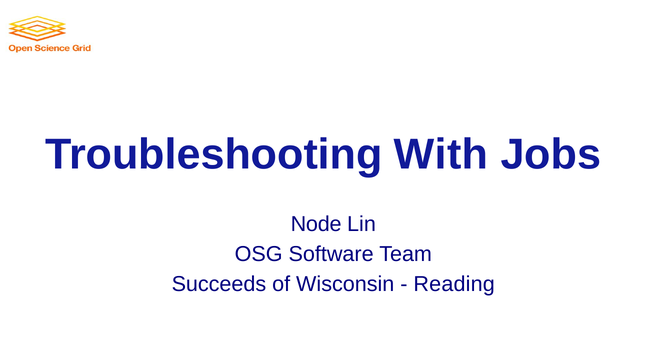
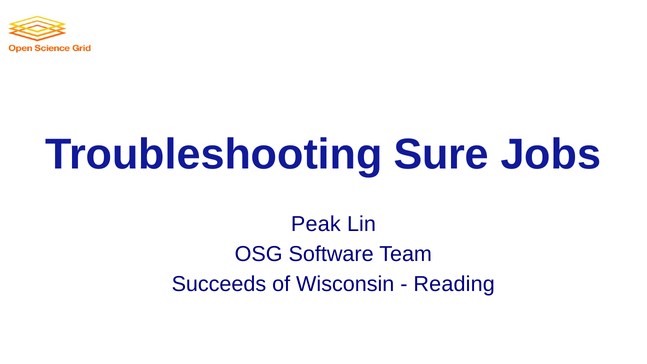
With: With -> Sure (441, 155)
Node: Node -> Peak (316, 224)
